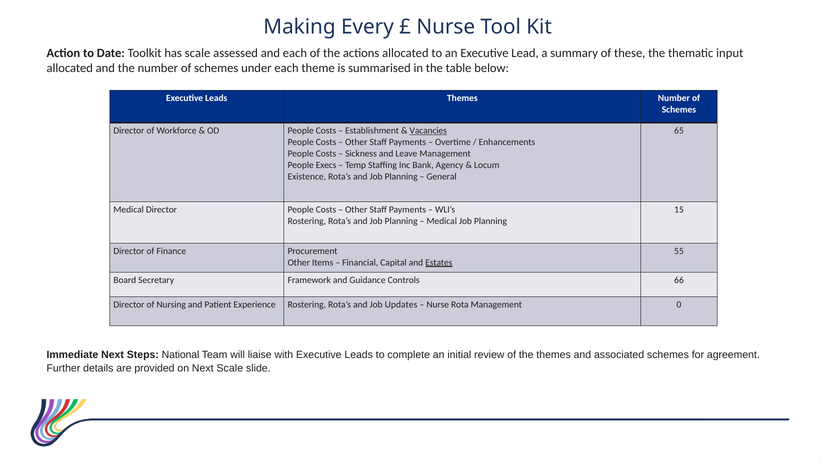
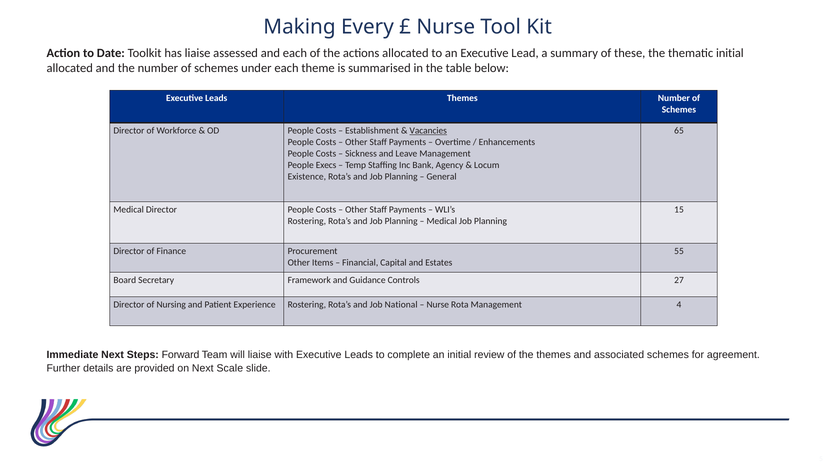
has scale: scale -> liaise (198, 53)
thematic input: input -> initial (730, 53)
Estates underline: present -> none (439, 262)
66: 66 -> 27 (679, 280)
Updates: Updates -> National (401, 304)
0: 0 -> 4 (679, 304)
National: National -> Forward (181, 355)
